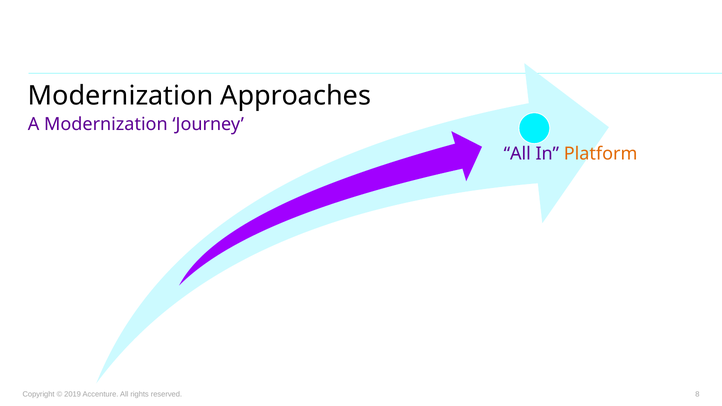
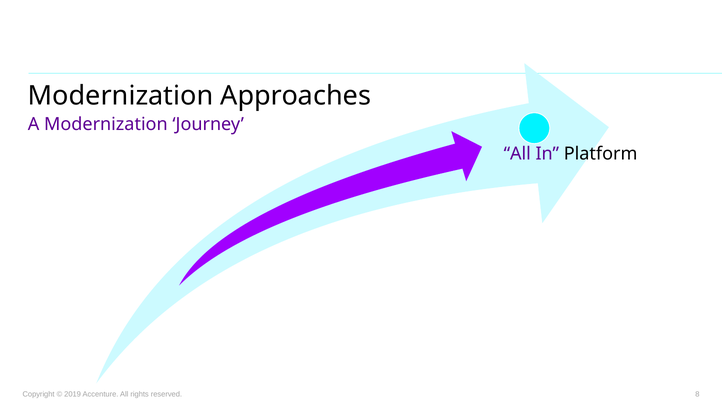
Platform colour: orange -> black (601, 154)
